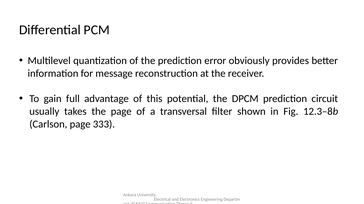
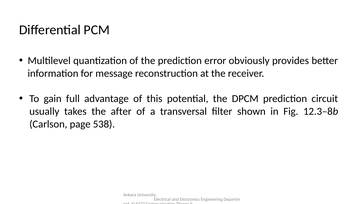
the page: page -> after (121, 112)
333: 333 -> 538 (104, 125)
